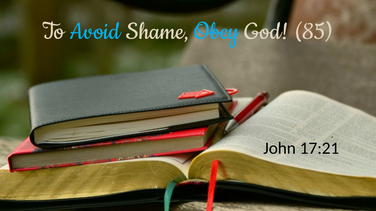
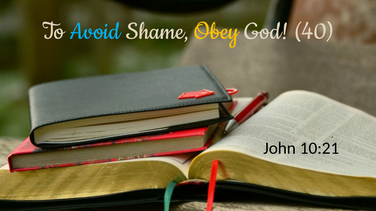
Obey colour: light blue -> yellow (216, 30)
85: 85 -> 40 (314, 30)
17:21: 17:21 -> 10:21 (320, 149)
